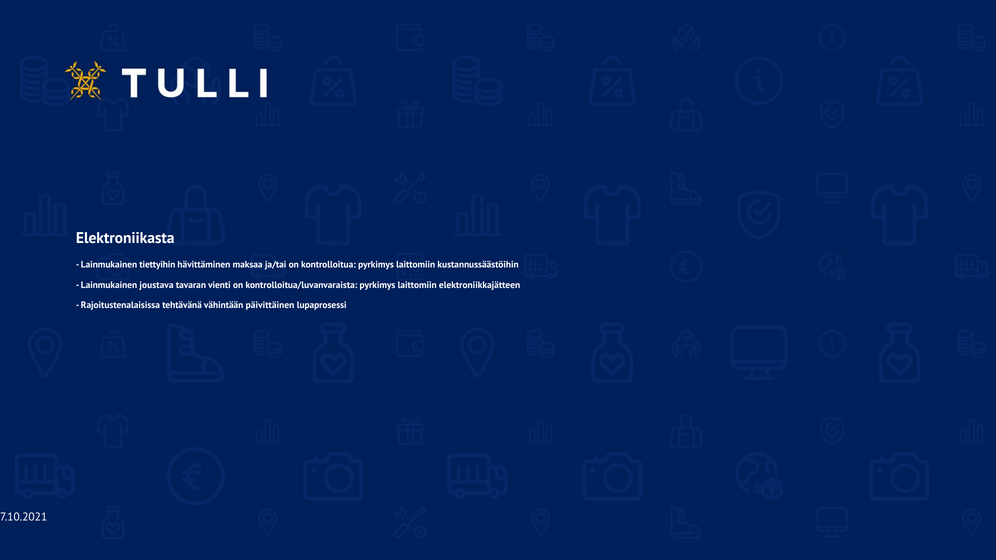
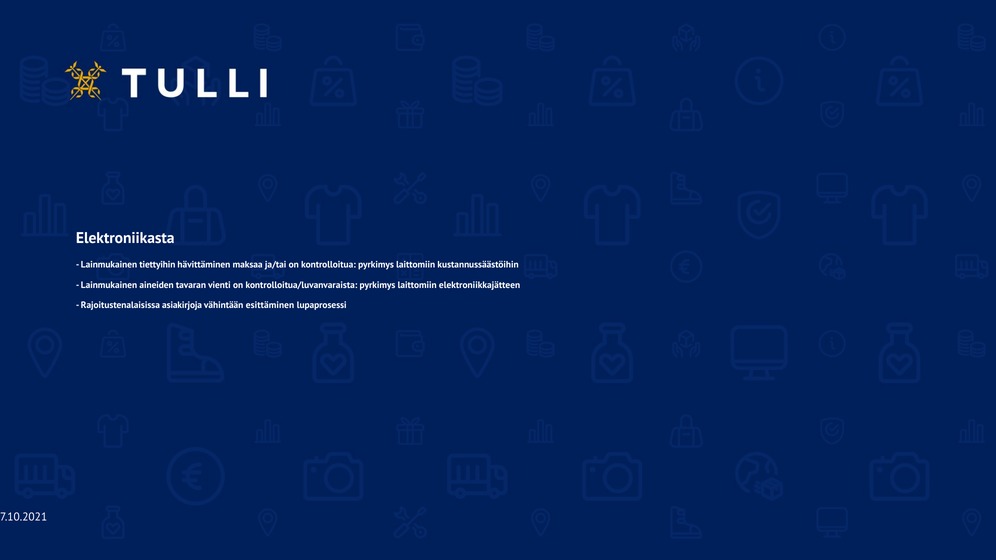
joustava: joustava -> aineiden (157, 285)
tehtävänä: tehtävänä -> asiakirjoja (182, 305)
päivittäinen: päivittäinen -> esittäminen (270, 305)
